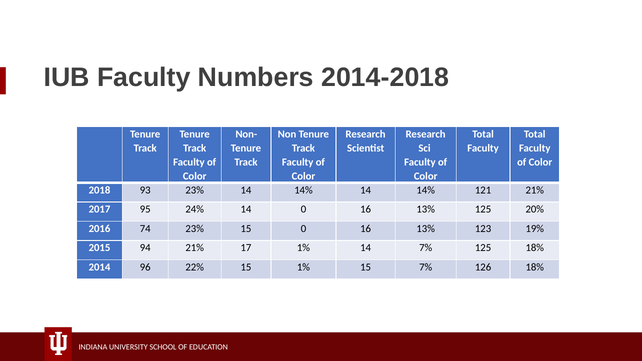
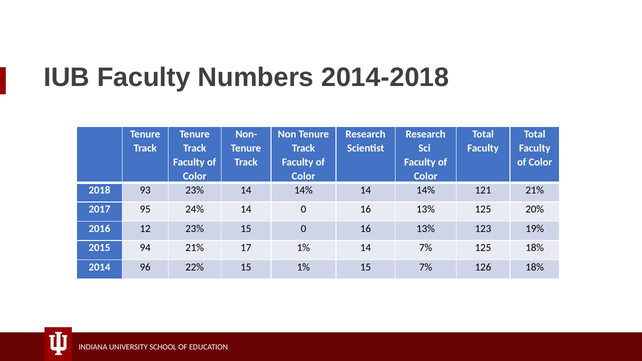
74: 74 -> 12 (145, 229)
